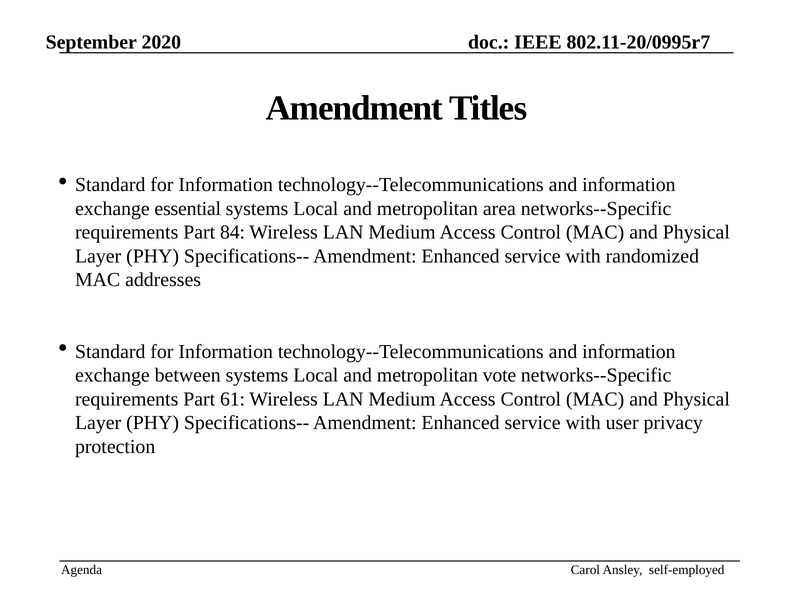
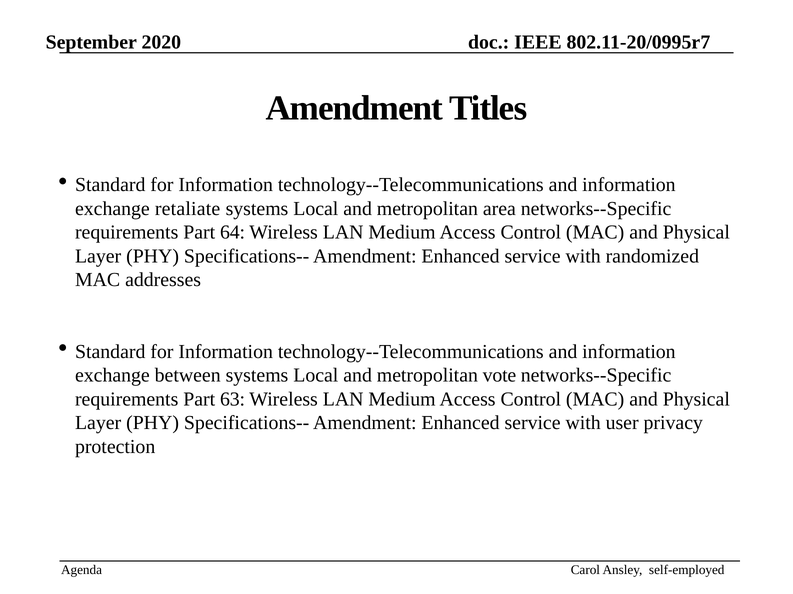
essential: essential -> retaliate (188, 209)
84: 84 -> 64 (233, 233)
61: 61 -> 63 (233, 400)
